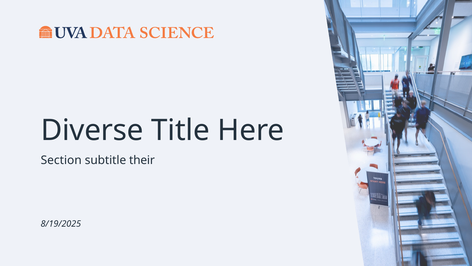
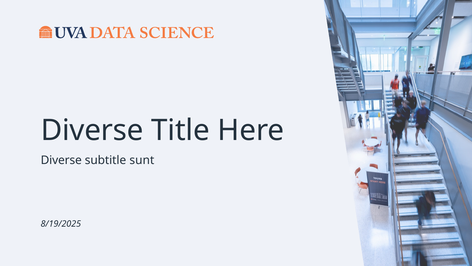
Section: Section -> Diverse (61, 160)
their: their -> sunt (142, 160)
